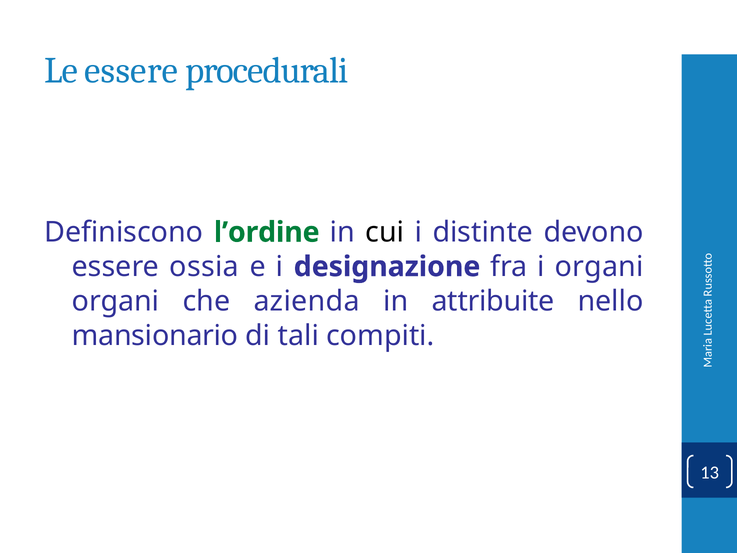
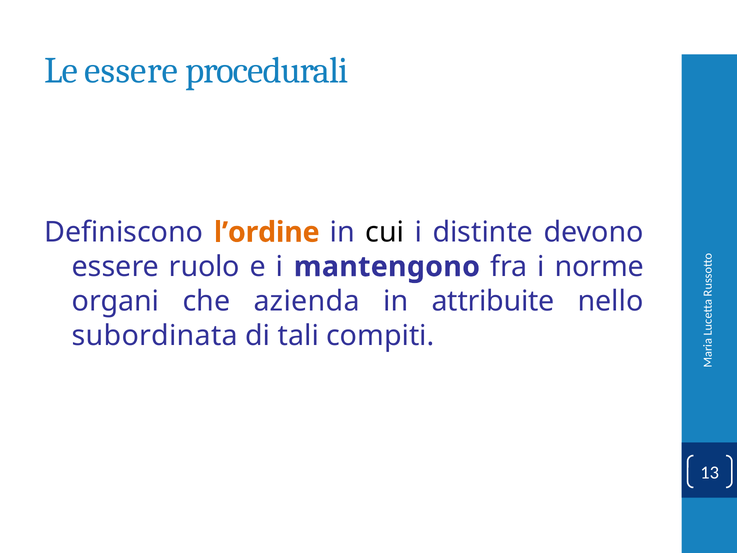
l’ordine colour: green -> orange (267, 232)
ossia: ossia -> ruolo (204, 267)
designazione: designazione -> mantengono (387, 267)
i organi: organi -> norme (599, 267)
mansionario: mansionario -> subordinata (155, 335)
